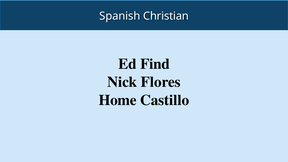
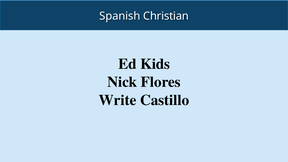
Find: Find -> Kids (155, 64)
Home: Home -> Write (118, 100)
